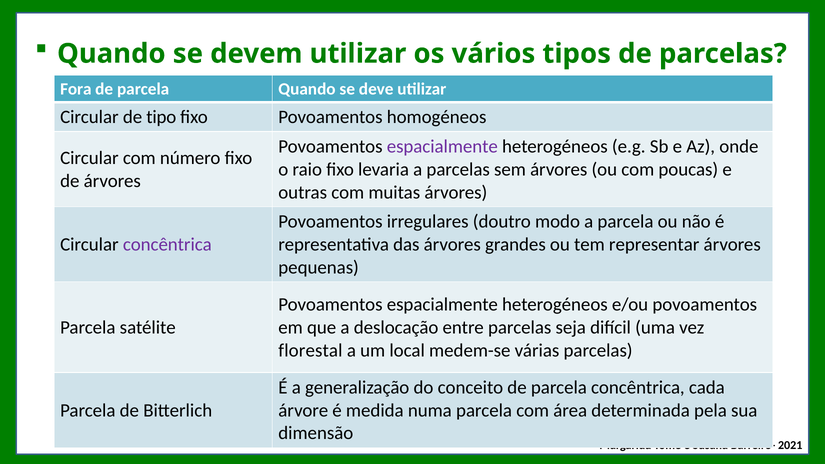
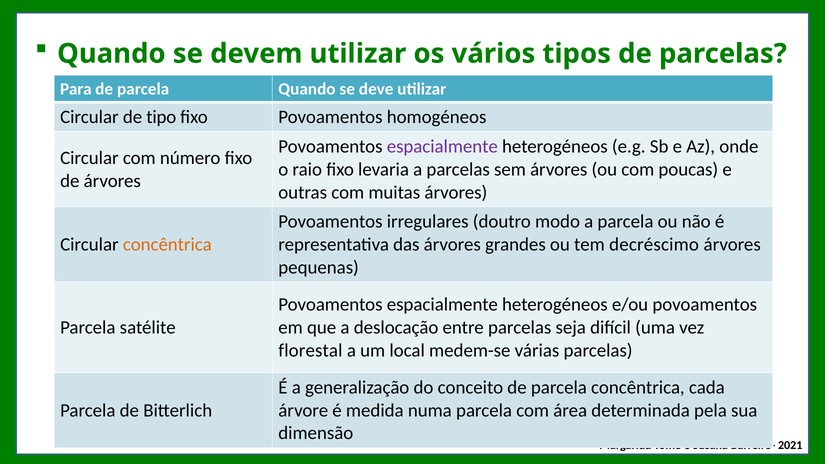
Fora: Fora -> Para (76, 89)
concêntrica colour: purple -> orange (167, 244)
representar: representar -> decréscimo (654, 244)
